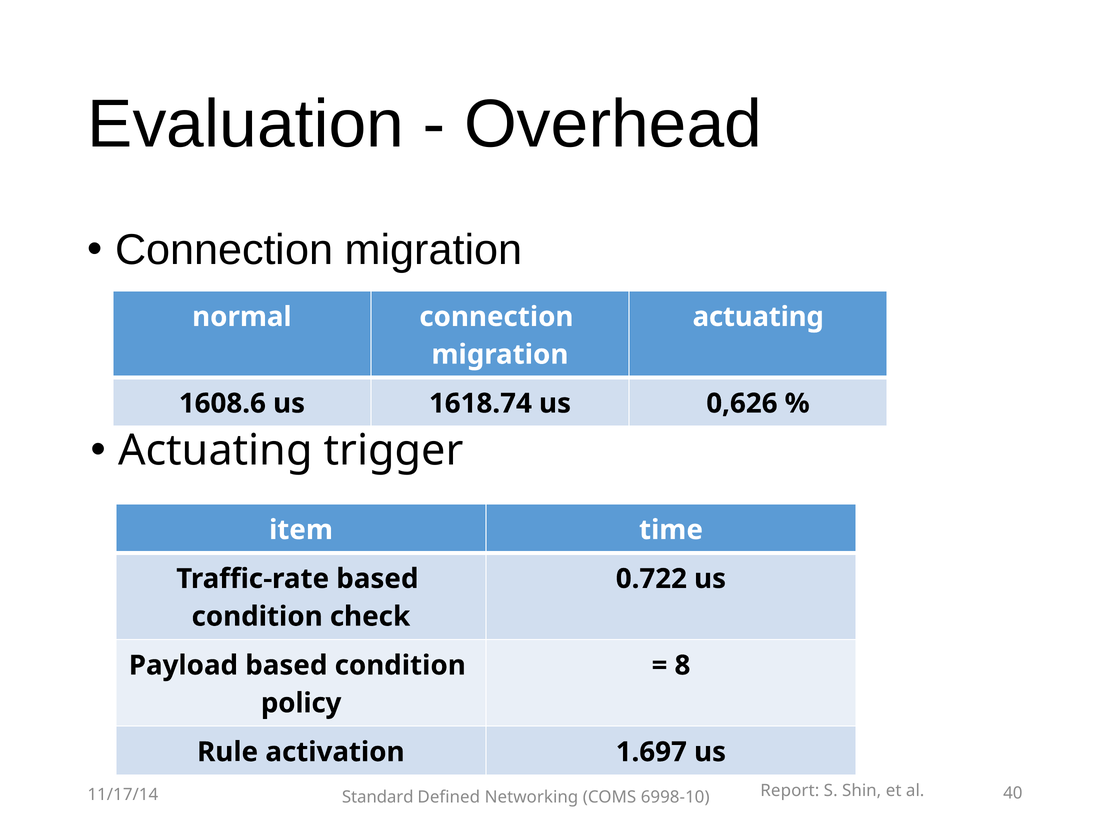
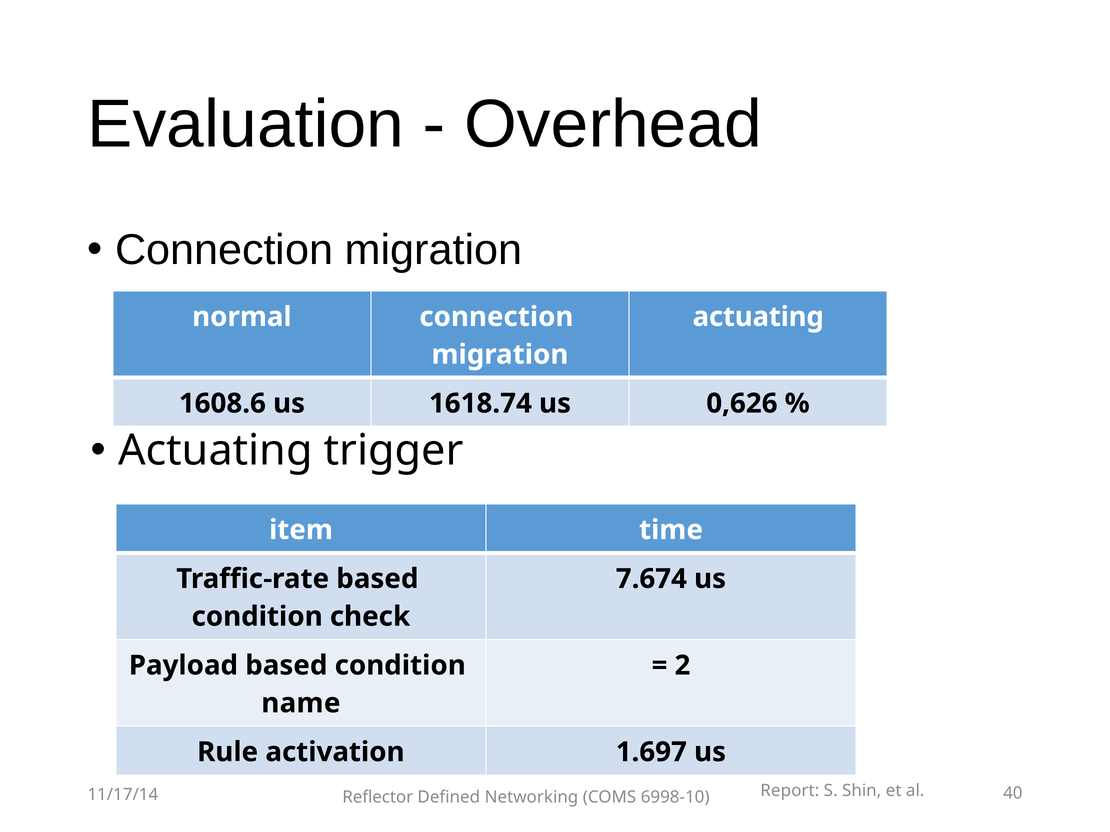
0.722: 0.722 -> 7.674 (651, 579)
8: 8 -> 2 (682, 666)
policy: policy -> name (301, 704)
Standard: Standard -> Reflector (378, 798)
